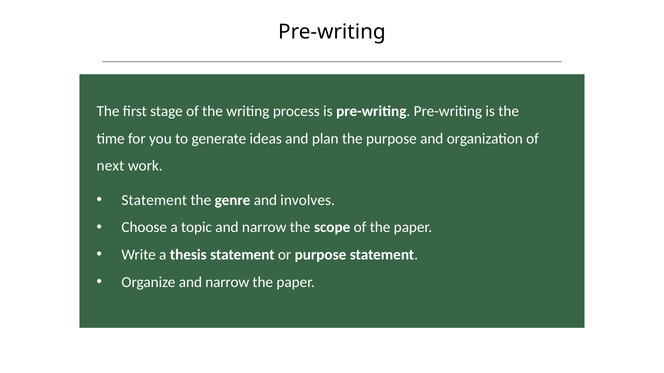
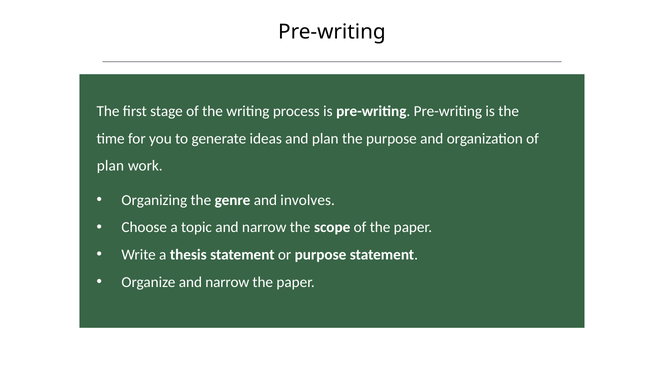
next: next -> plan (110, 166)
Statement: Statement -> Organizing (154, 200)
